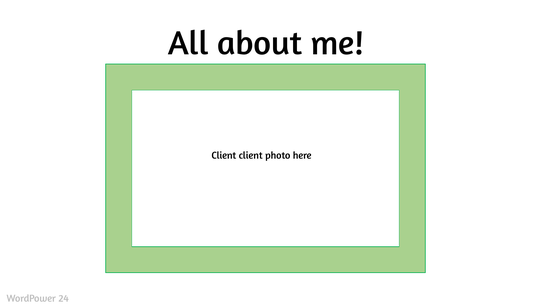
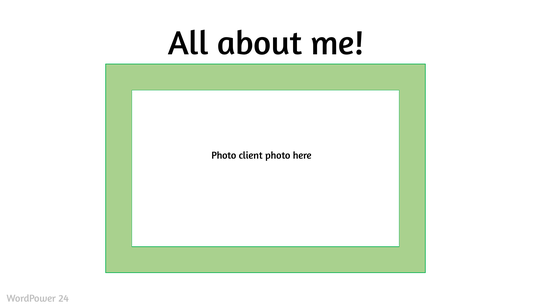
Client: Client -> Photo (224, 155)
